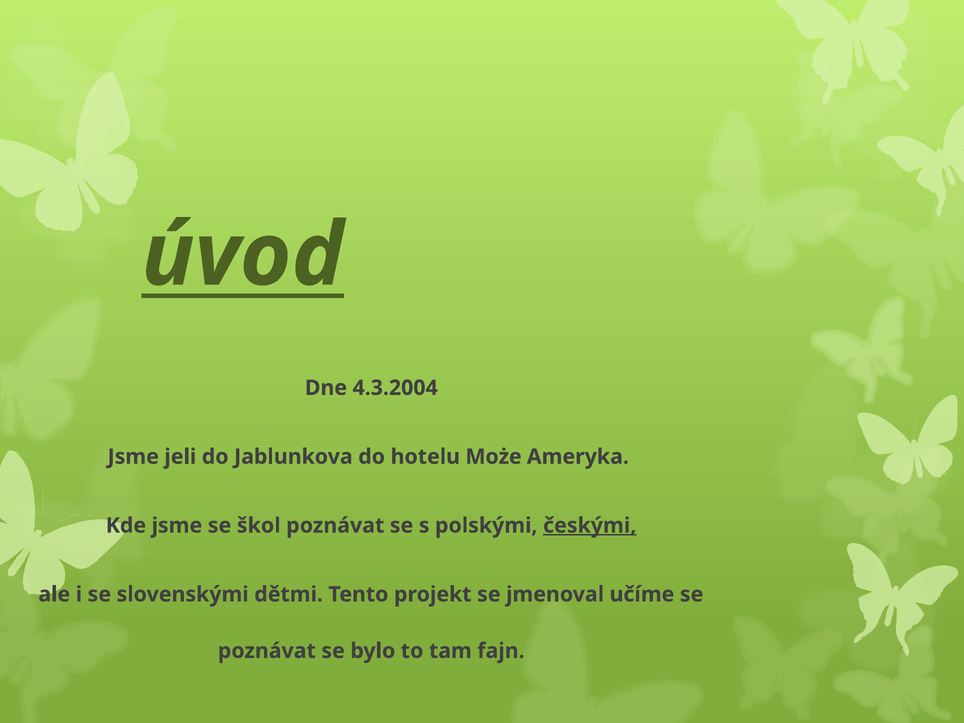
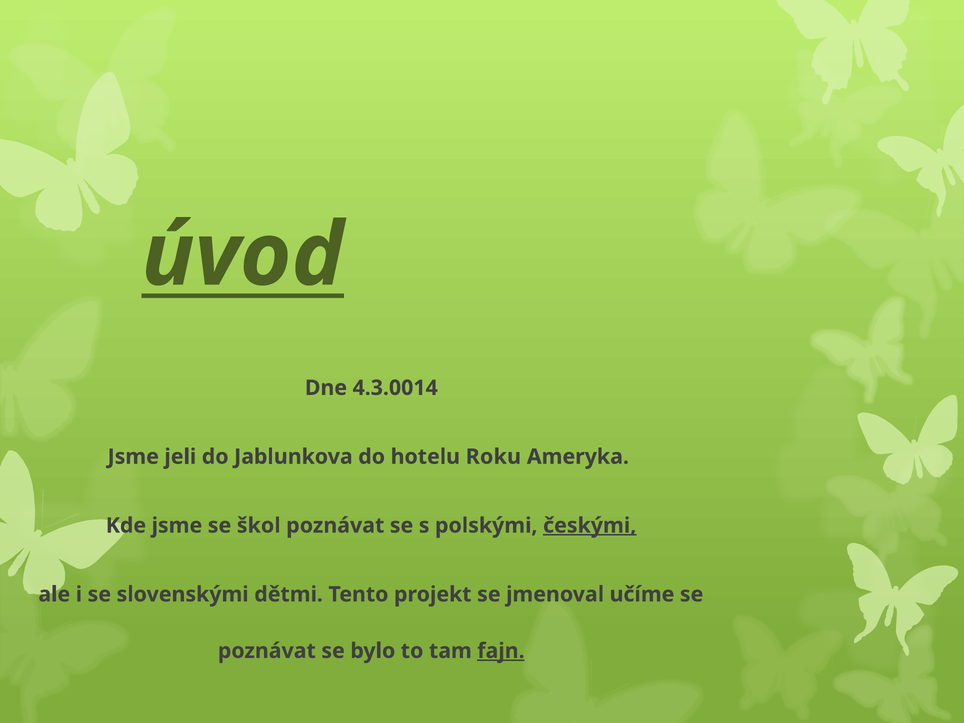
4.3.2004: 4.3.2004 -> 4.3.0014 (395, 388)
Może: Może -> Roku (493, 457)
fajn underline: none -> present (501, 651)
